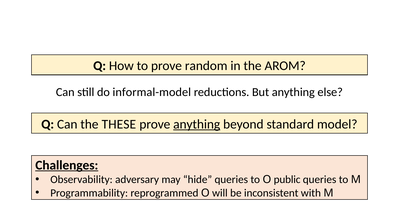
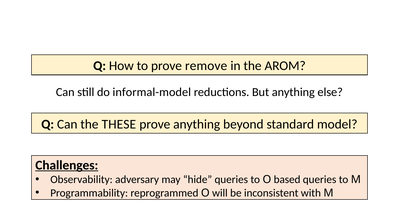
random: random -> remove (206, 66)
anything underline: present -> none (197, 124)
public: public -> based (287, 180)
